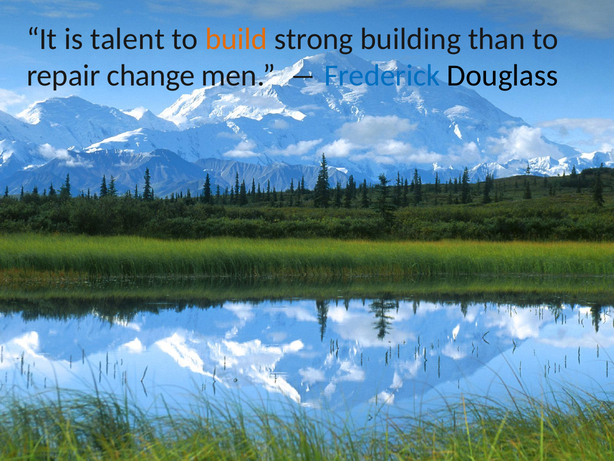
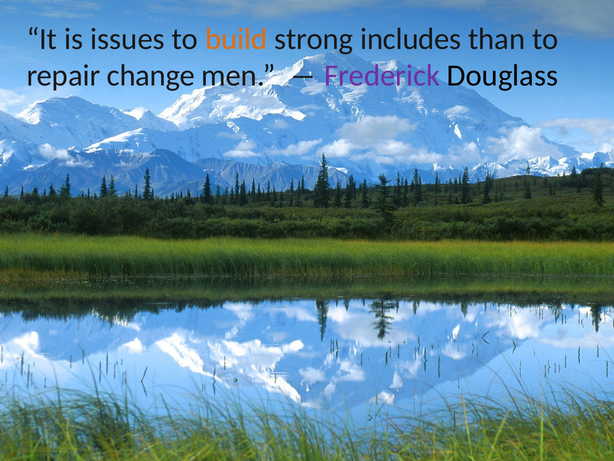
talent: talent -> issues (128, 39)
building: building -> includes (411, 39)
Frederick colour: blue -> purple (382, 76)
